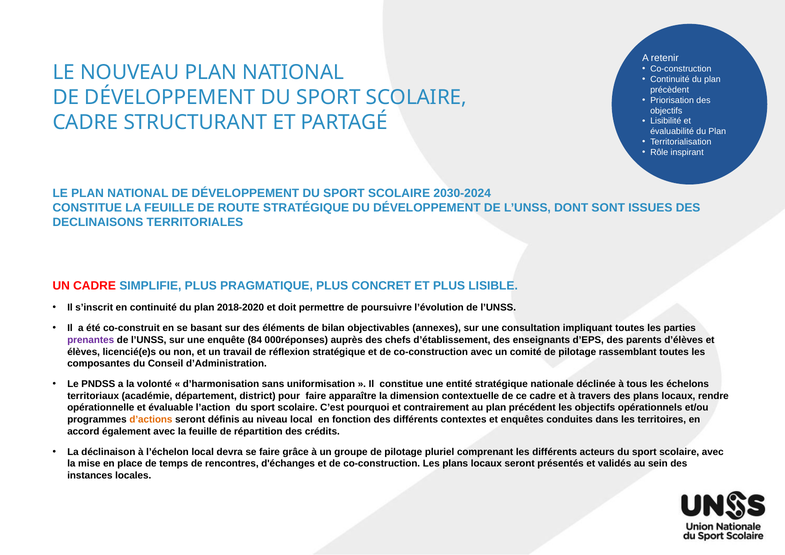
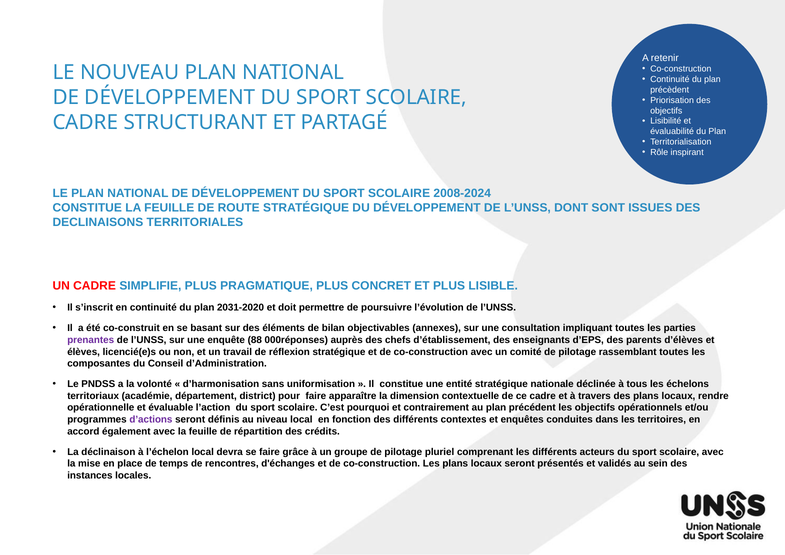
2030-2024: 2030-2024 -> 2008-2024 (462, 193)
2018-2020: 2018-2020 -> 2031-2020 (241, 308)
84: 84 -> 88 (255, 340)
d’actions colour: orange -> purple (151, 419)
